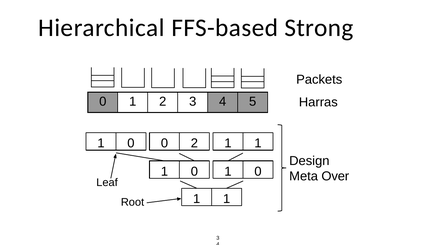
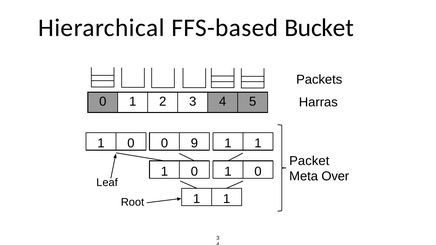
Strong: Strong -> Bucket (319, 28)
0 2: 2 -> 9 (194, 143)
Design: Design -> Packet (309, 161)
